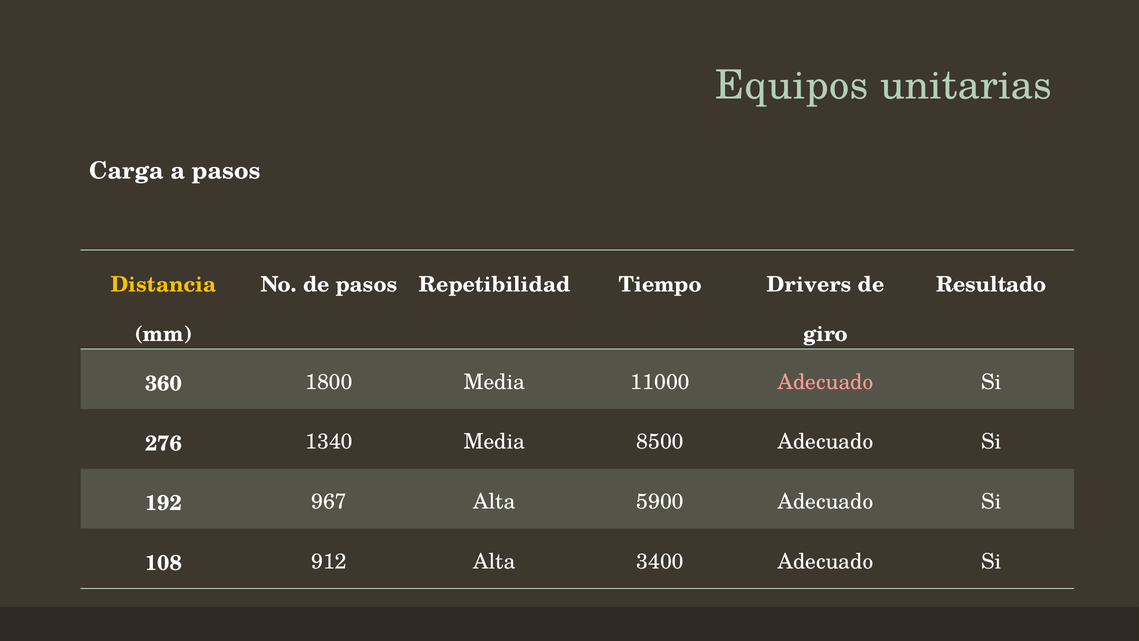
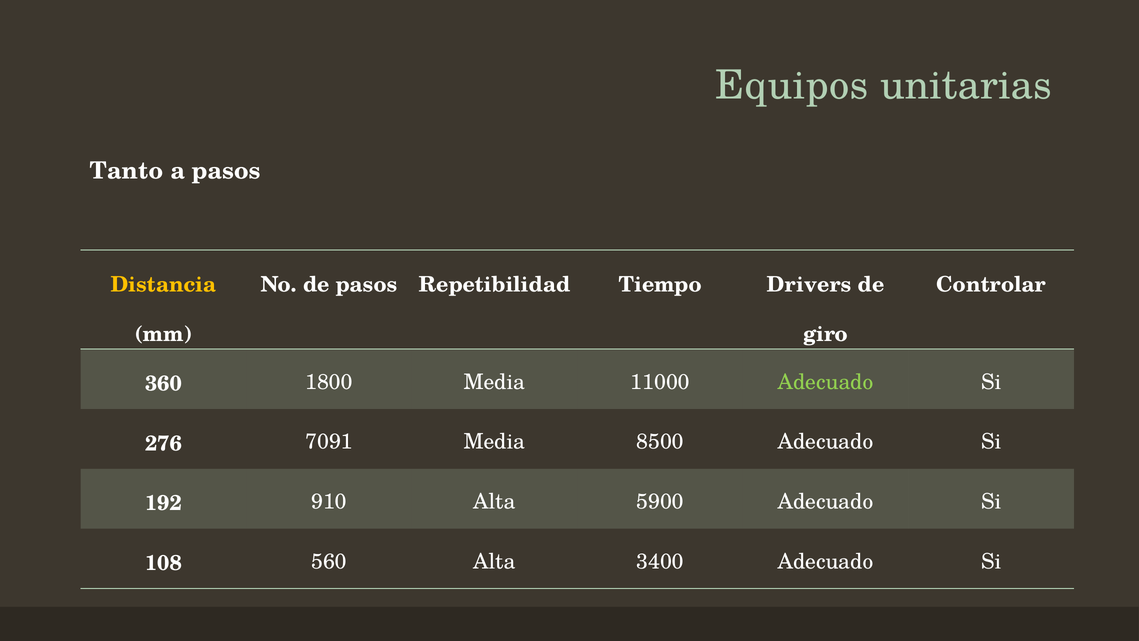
Carga: Carga -> Tanto (126, 171)
Resultado: Resultado -> Controlar (991, 284)
Adecuado colour: pink -> light green (826, 382)
1340: 1340 -> 7091 (329, 442)
967: 967 -> 910 (329, 501)
912: 912 -> 560 (329, 561)
